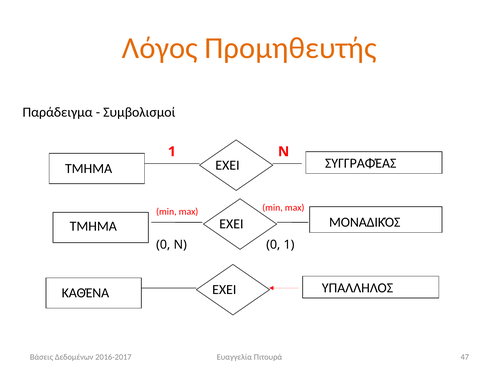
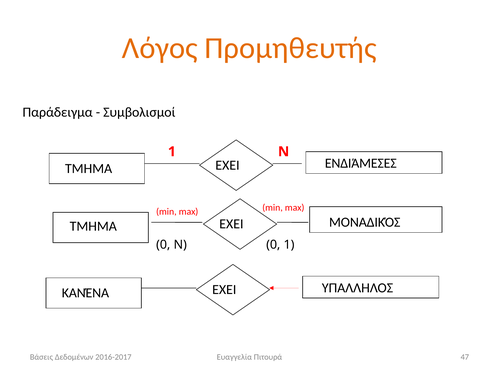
ΣΥΓΓΡΑΦΈΑΣ: ΣΥΓΓΡΑΦΈΑΣ -> ΕΝΔΙΆΜΕΣΕΣ (361, 164)
ΚΑΘΈΝΑ: ΚΑΘΈΝΑ -> ΚΑΝΈΝΑ (85, 293)
